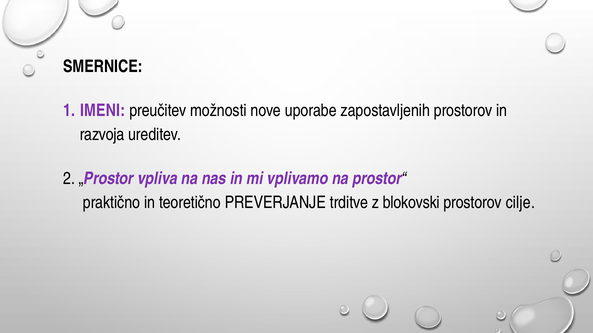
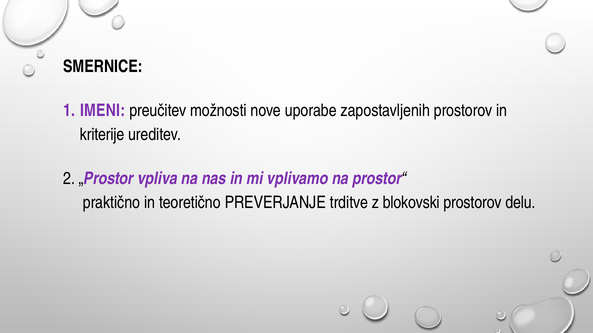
razvoja: razvoja -> kriterije (102, 135)
cilje: cilje -> delu (521, 203)
